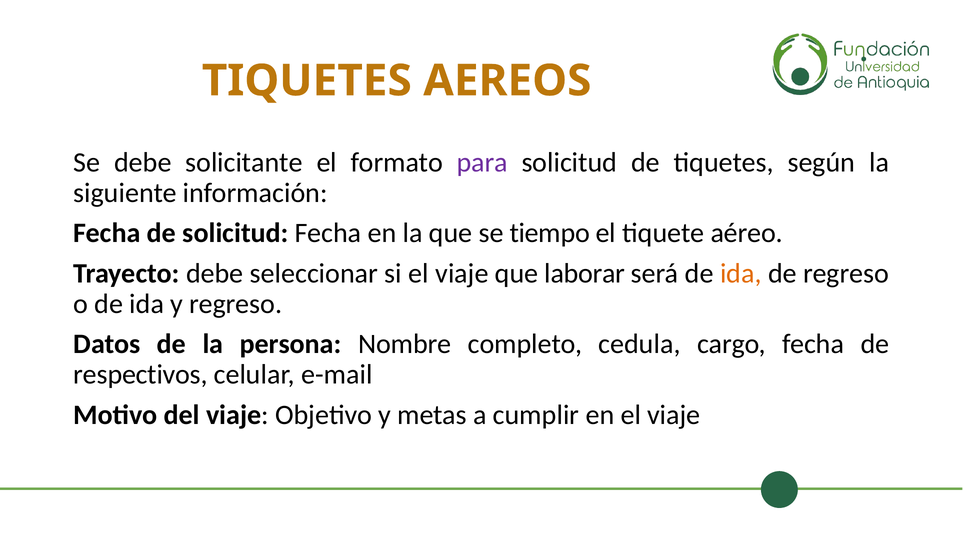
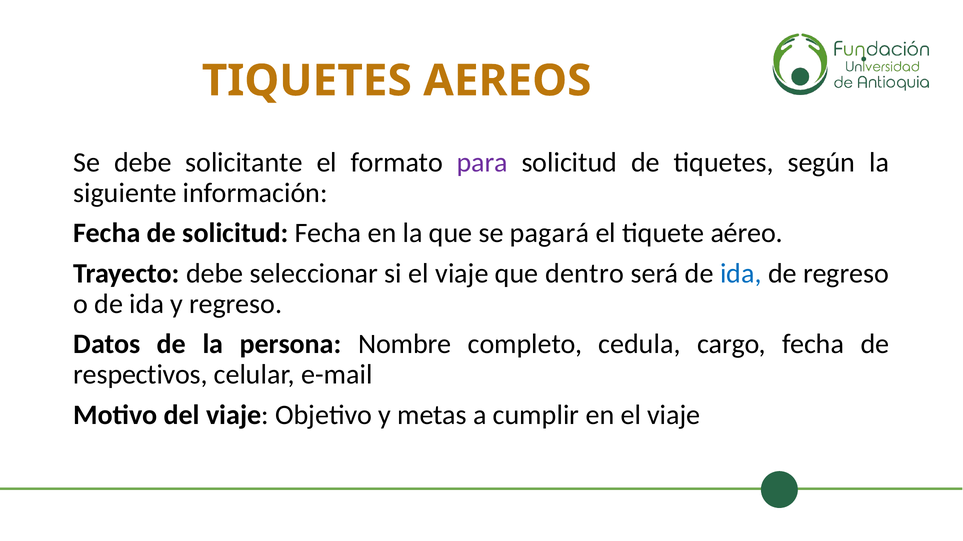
tiempo: tiempo -> pagará (549, 234)
laborar: laborar -> dentro (585, 274)
ida colour: orange -> blue (741, 274)
